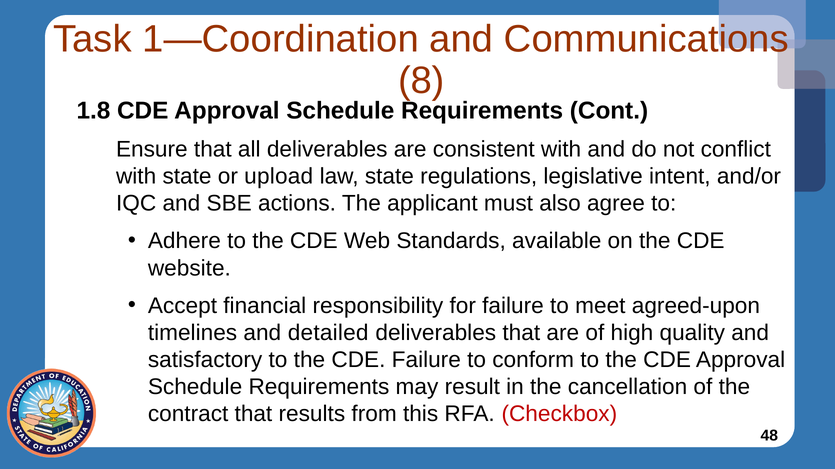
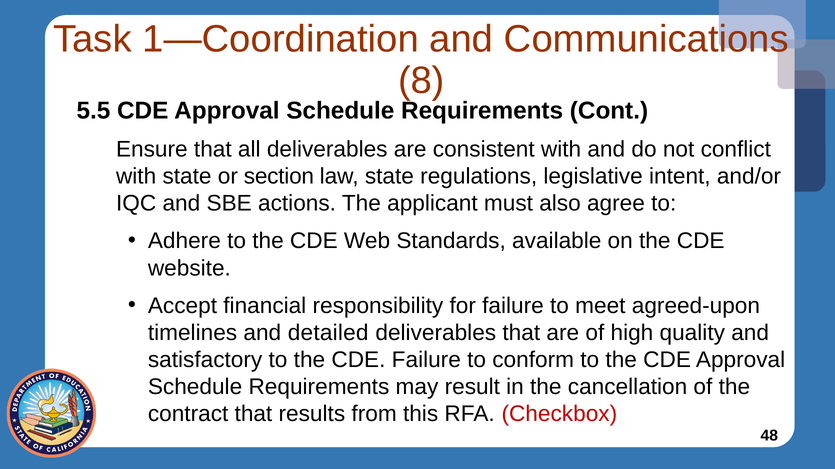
1.8: 1.8 -> 5.5 (93, 111)
upload: upload -> section (279, 177)
